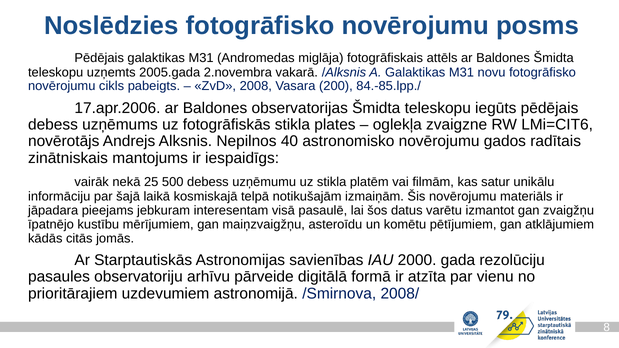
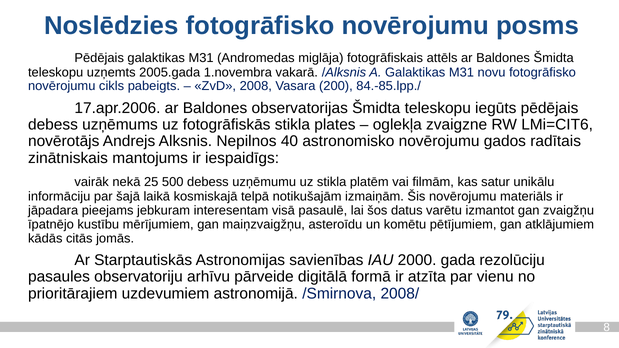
2.novembra: 2.novembra -> 1.novembra (238, 72)
